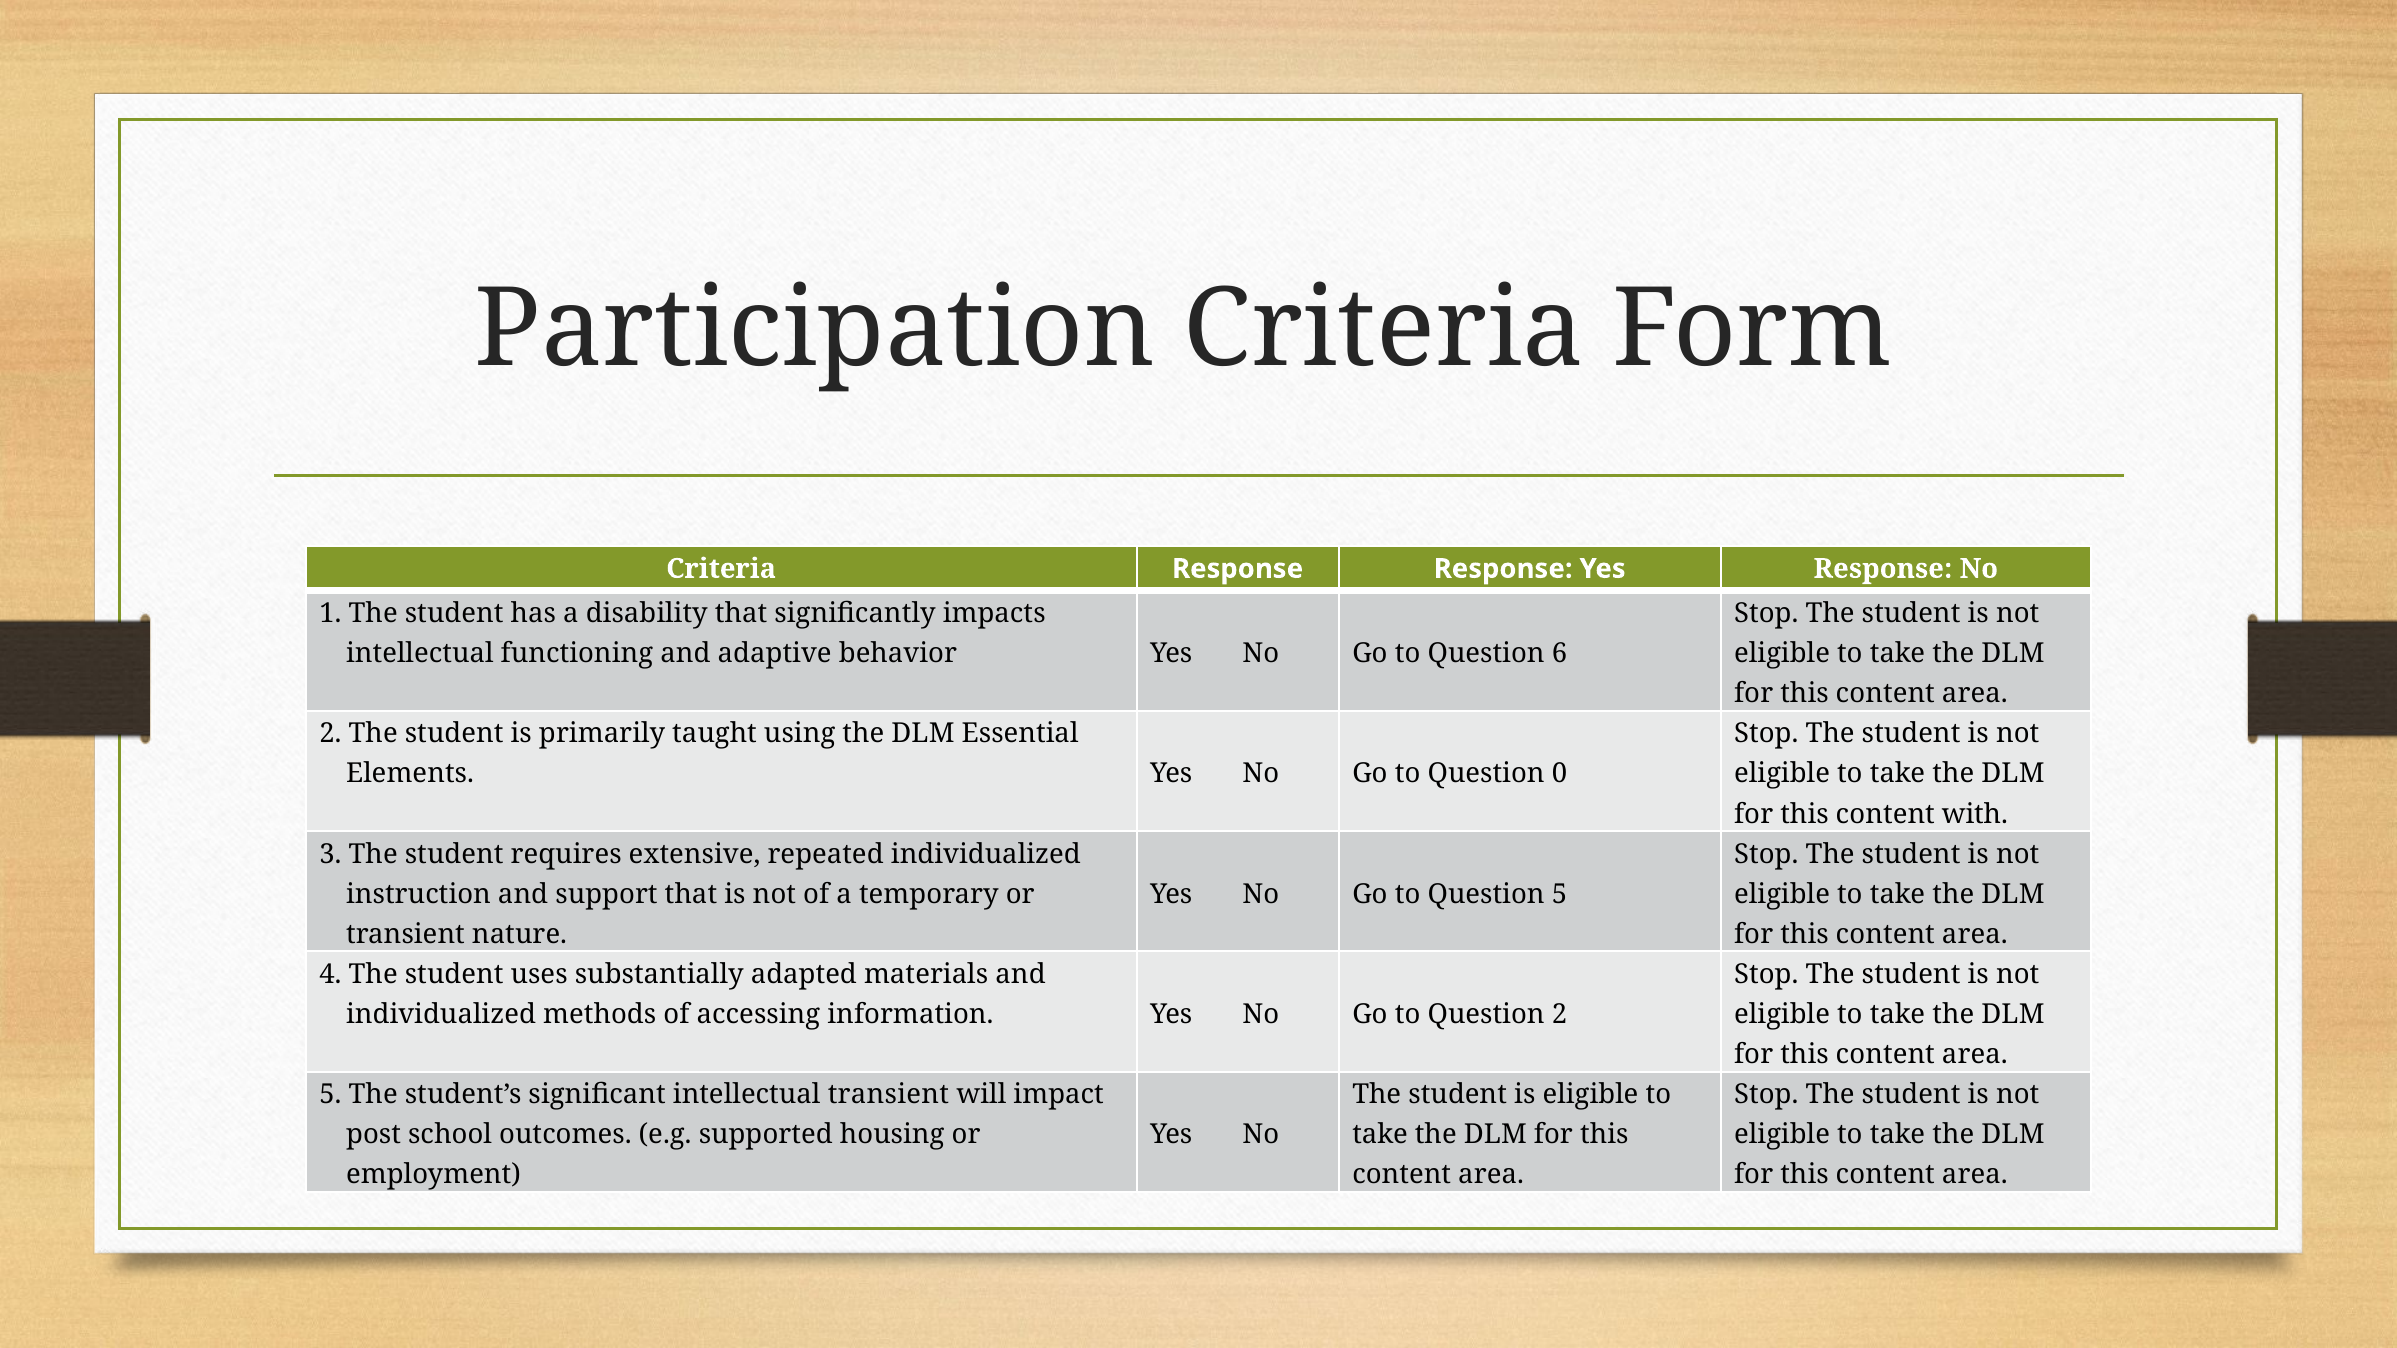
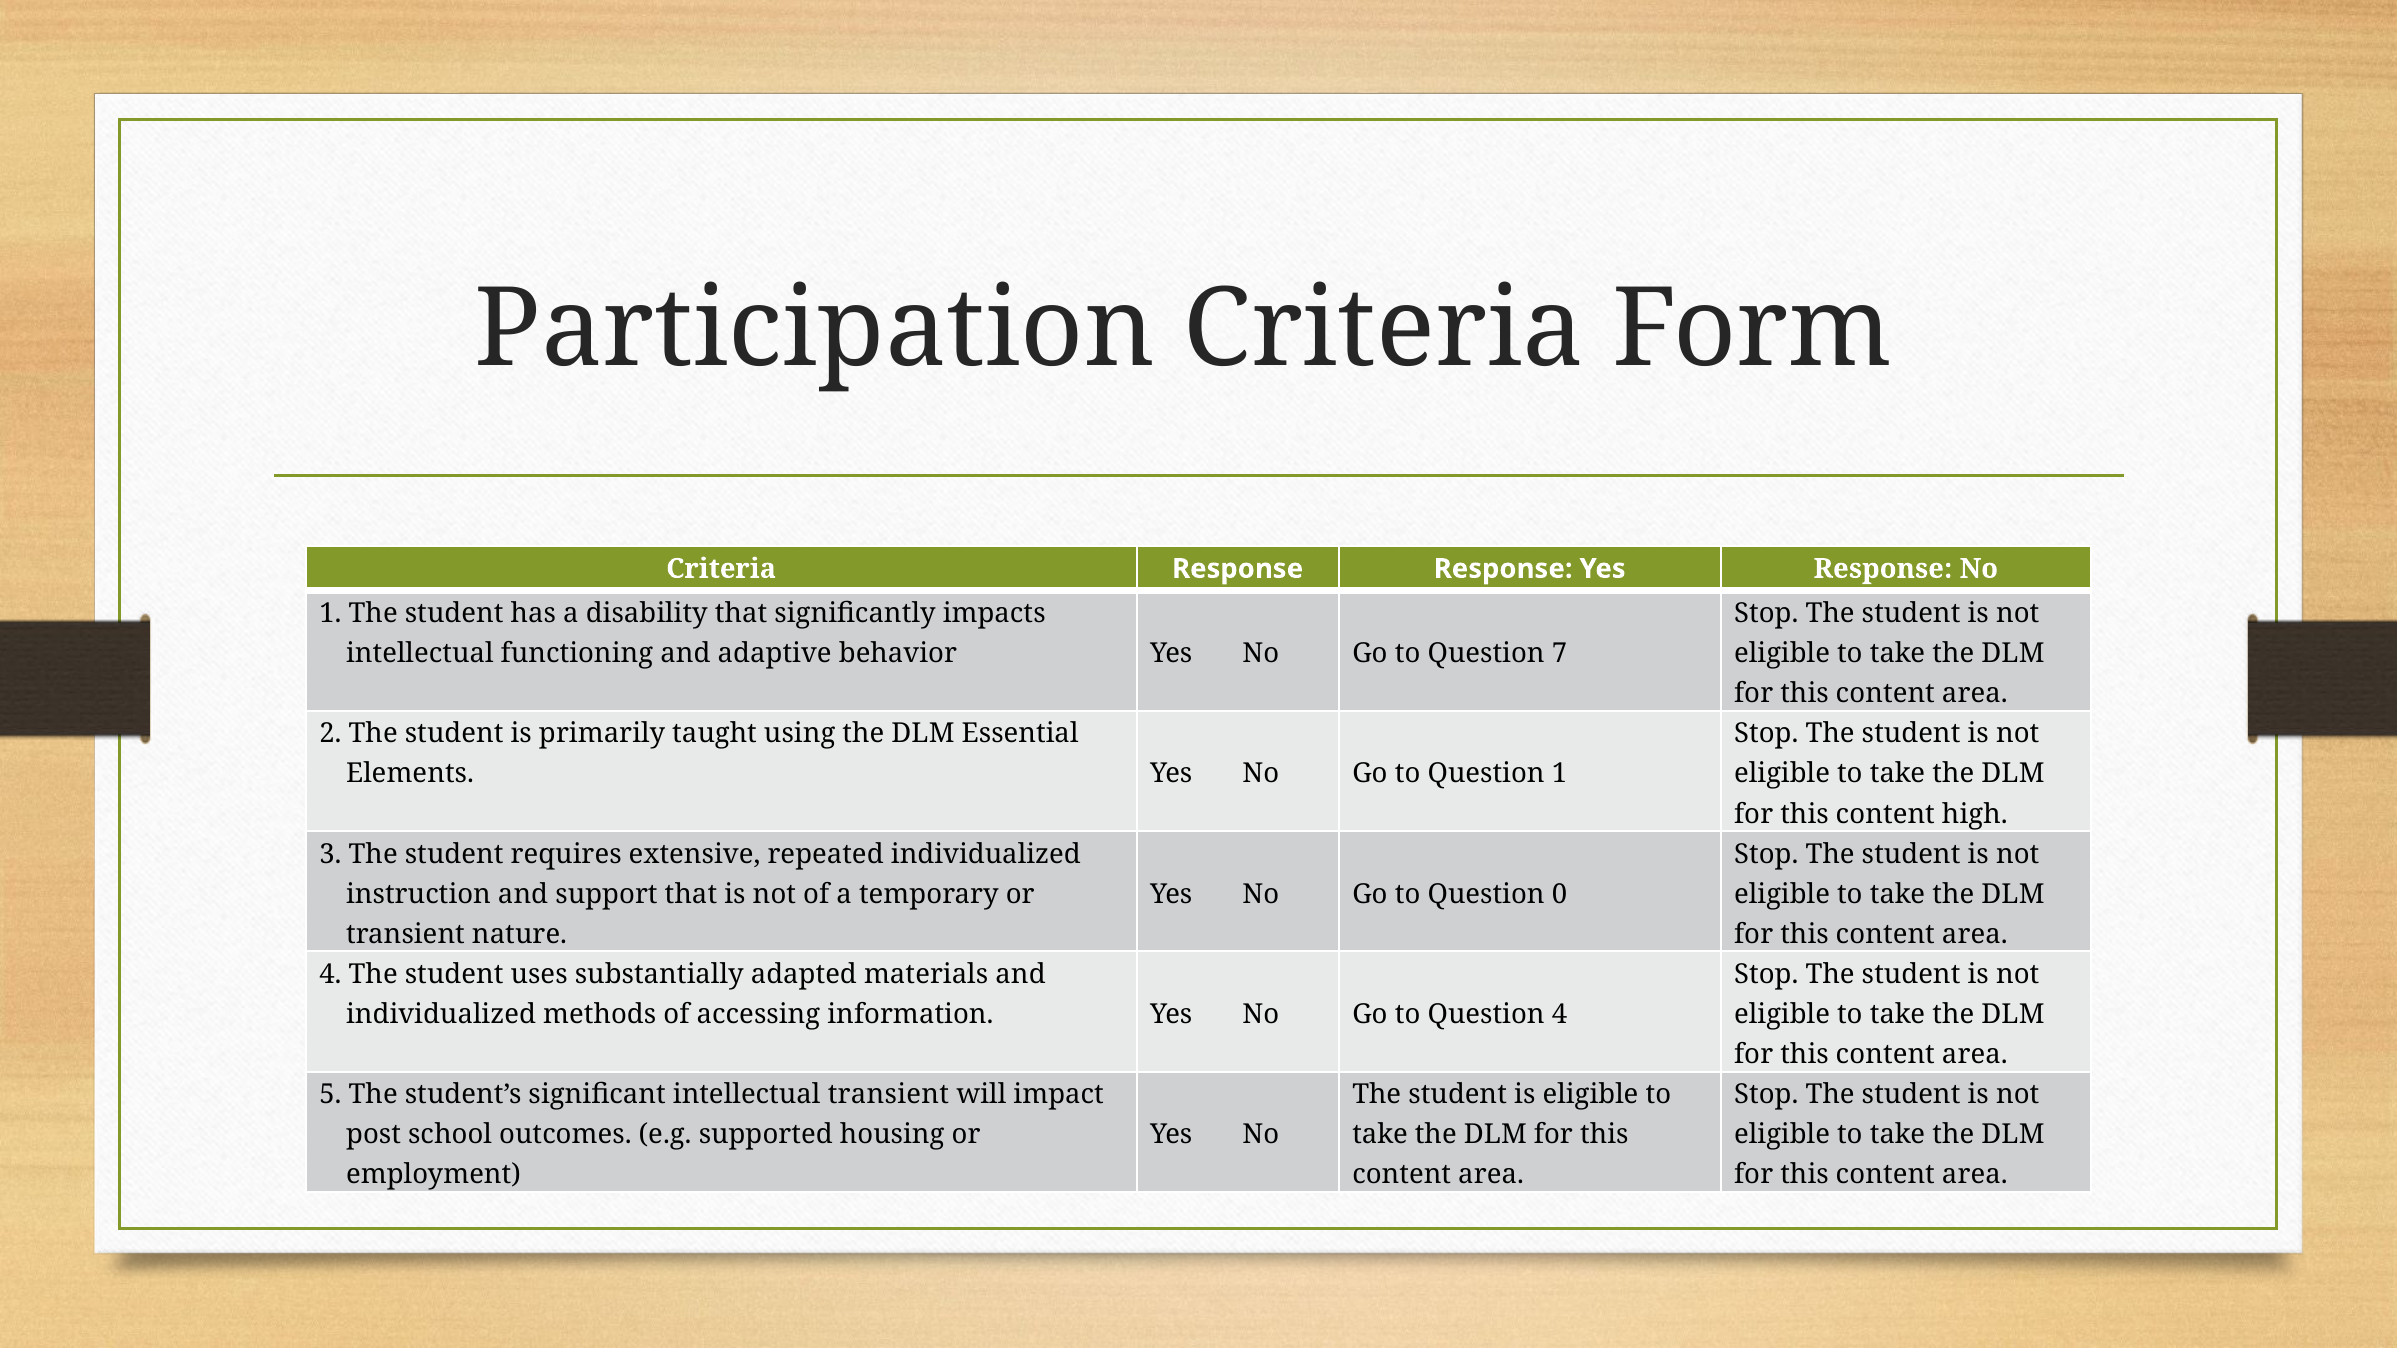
6: 6 -> 7 (1560, 654)
Question 0: 0 -> 1 (1560, 774)
with: with -> high (1975, 814)
Question 5: 5 -> 0 (1560, 894)
Question 2: 2 -> 4 (1560, 1015)
